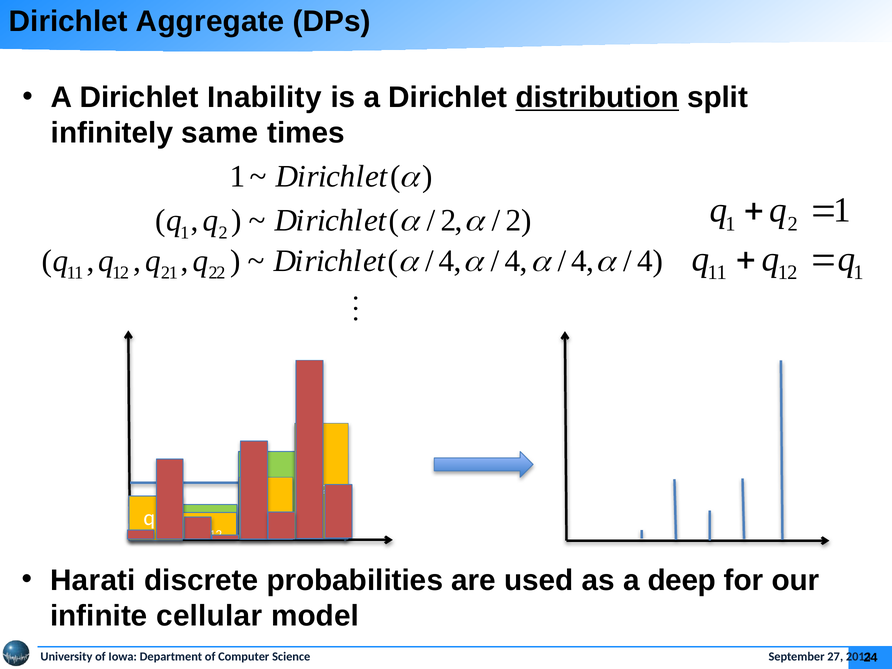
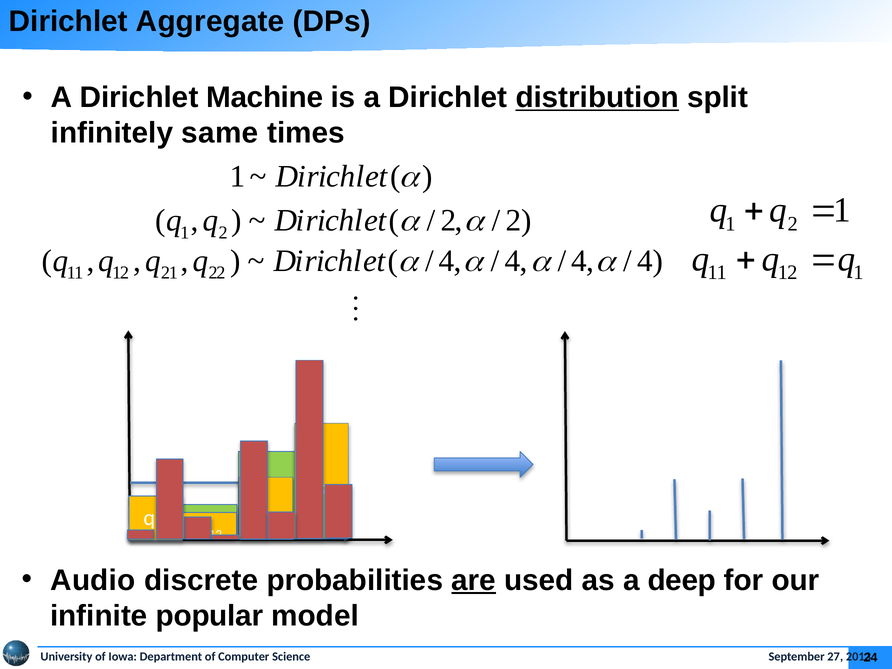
Inability: Inability -> Machine (265, 97)
Harati: Harati -> Audio (93, 580)
are underline: none -> present (474, 580)
cellular: cellular -> popular (210, 616)
